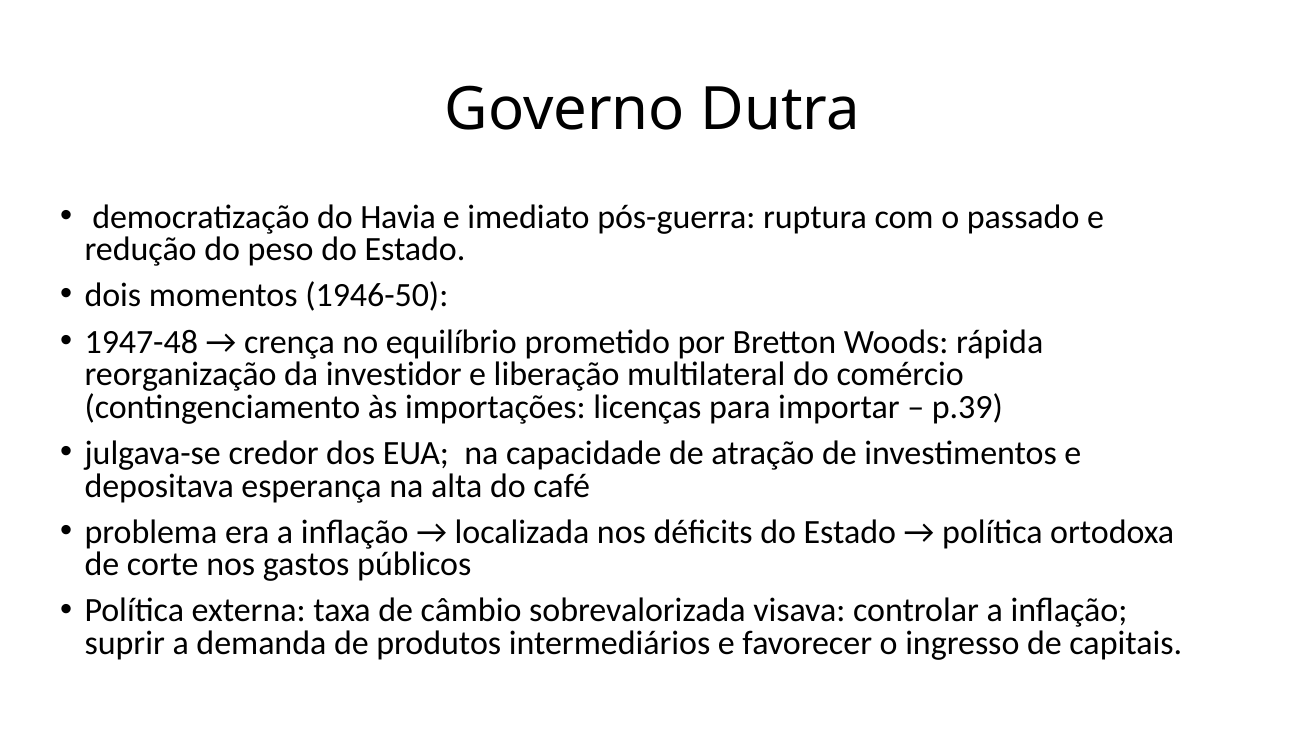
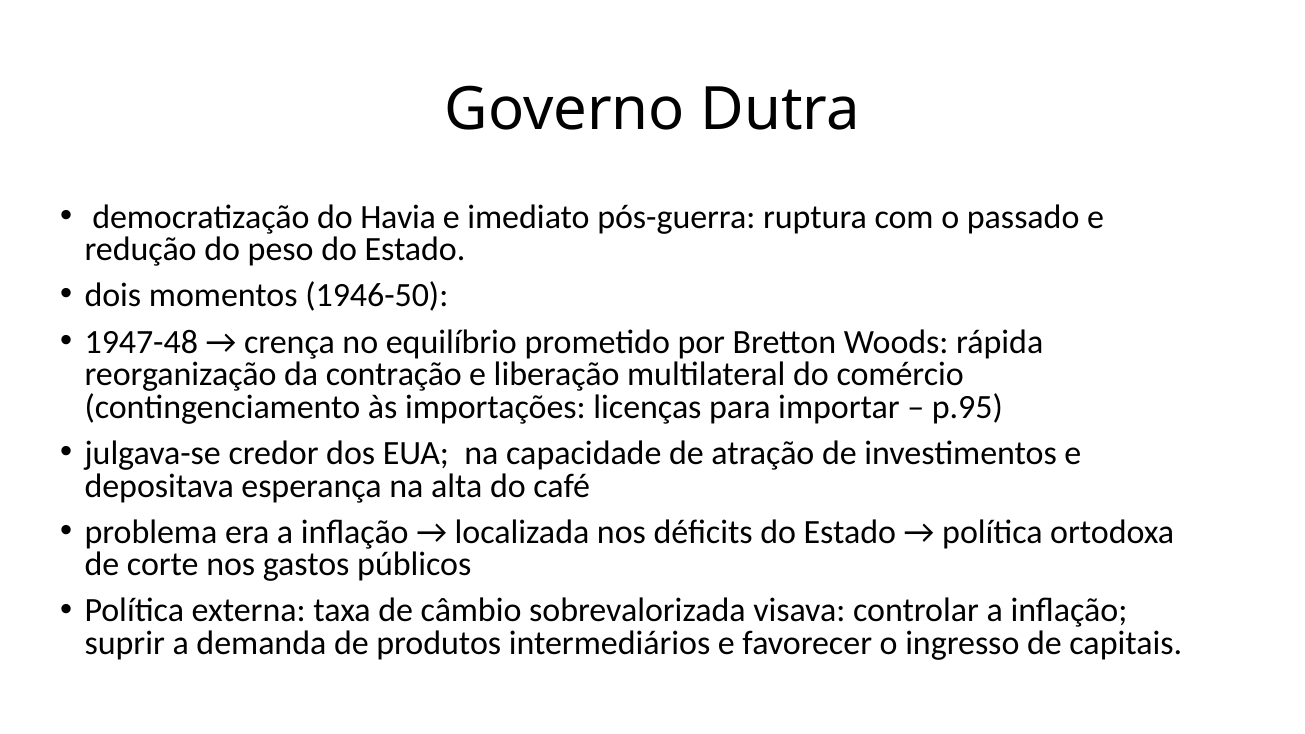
investidor: investidor -> contração (394, 374)
p.39: p.39 -> p.95 (967, 407)
